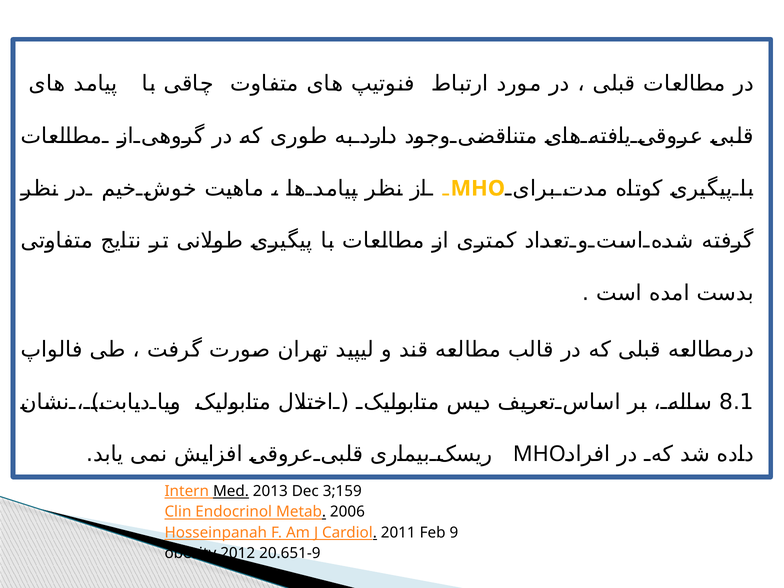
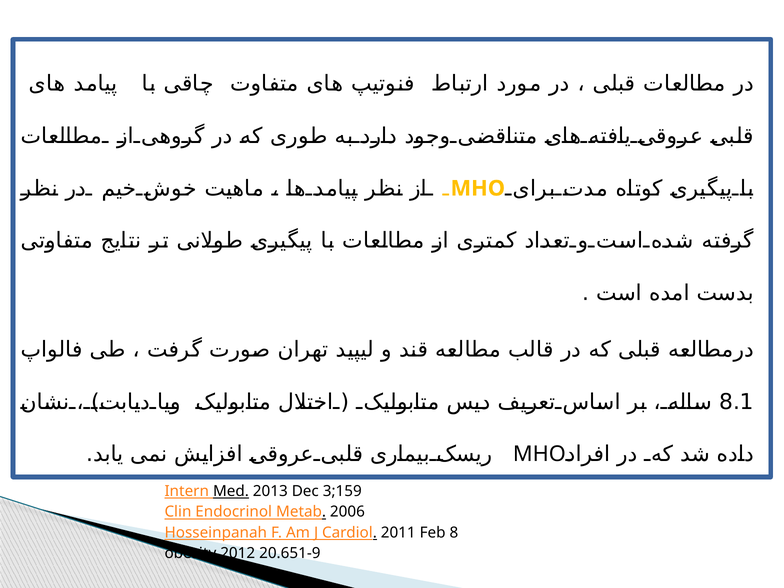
9: 9 -> 8 (454, 533)
